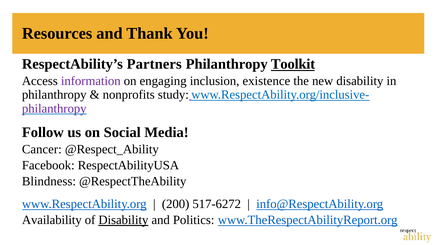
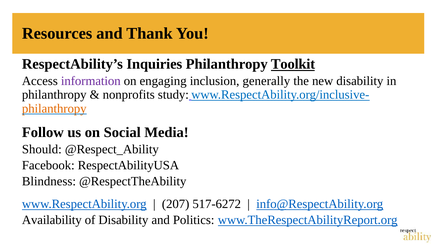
Partners: Partners -> Inquiries (154, 64)
existence: existence -> generally (266, 81)
philanthropy colour: purple -> orange (54, 108)
Cancer: Cancer -> Should (42, 149)
200: 200 -> 207 (176, 204)
Disability underline: present -> none (123, 220)
